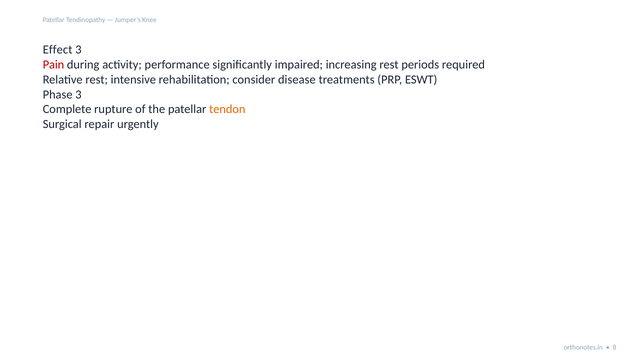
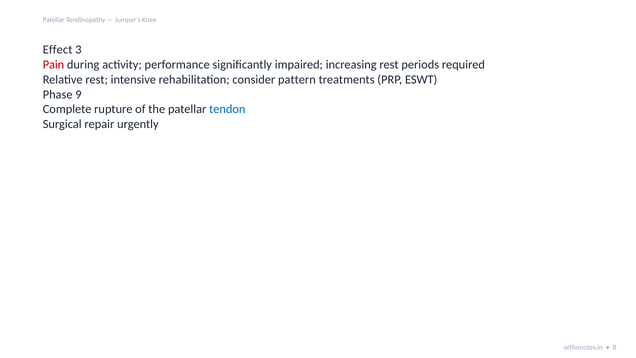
disease: disease -> pattern (297, 80)
Phase 3: 3 -> 9 (79, 94)
tendon colour: orange -> blue (227, 109)
